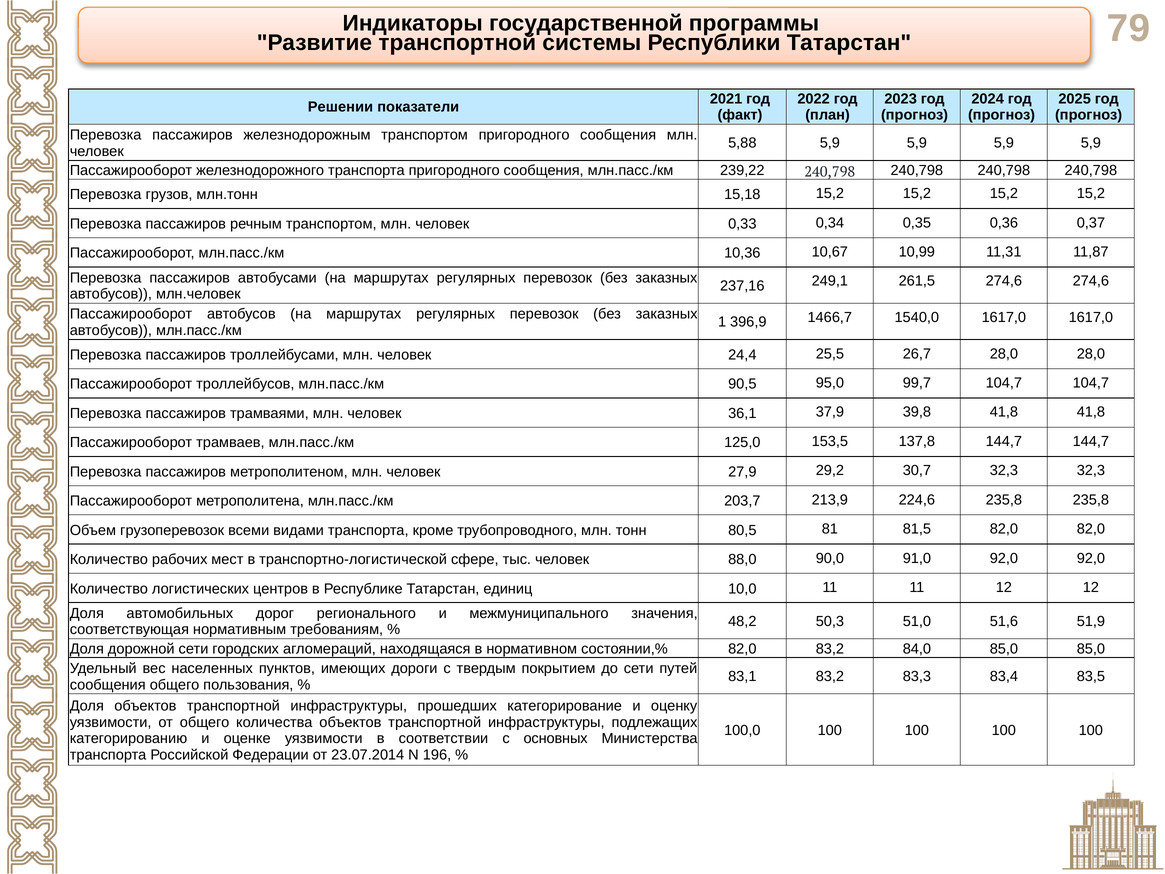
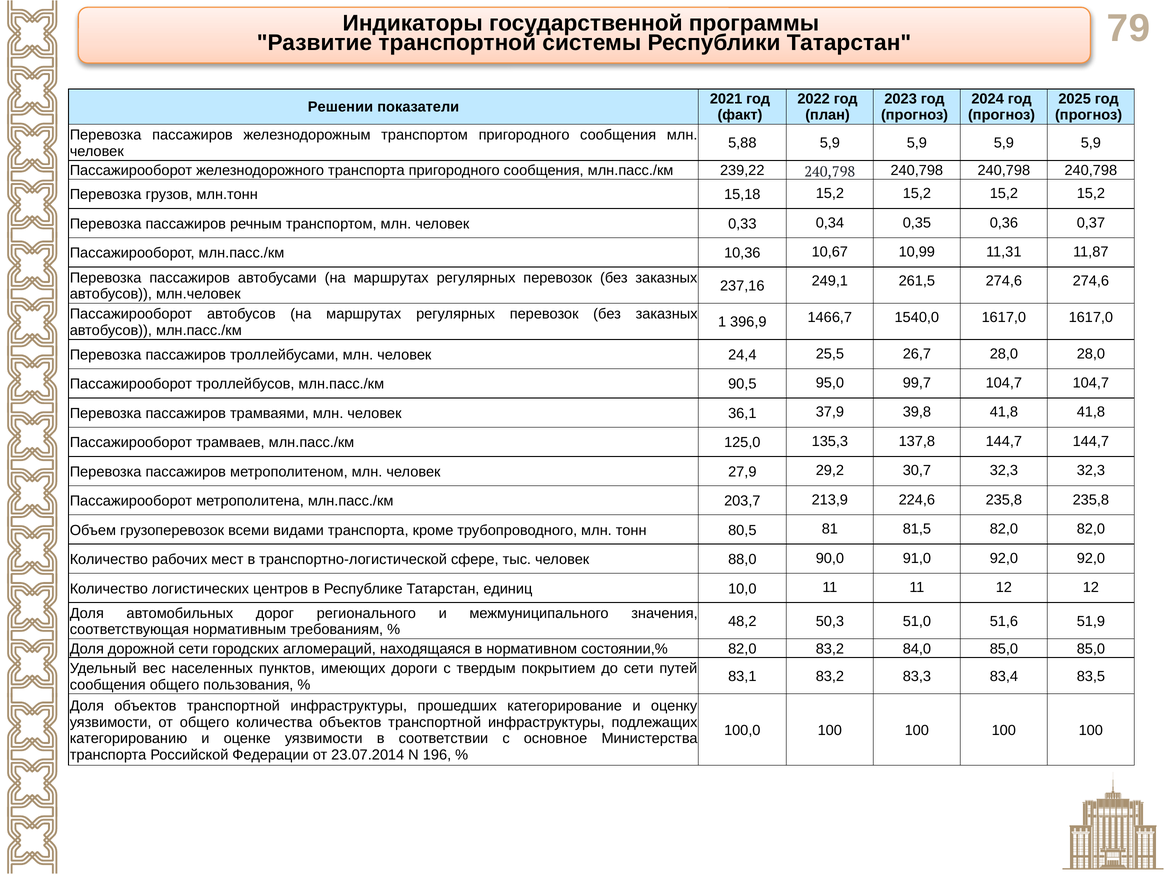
153,5: 153,5 -> 135,3 (830, 441)
основных: основных -> основное (556, 738)
